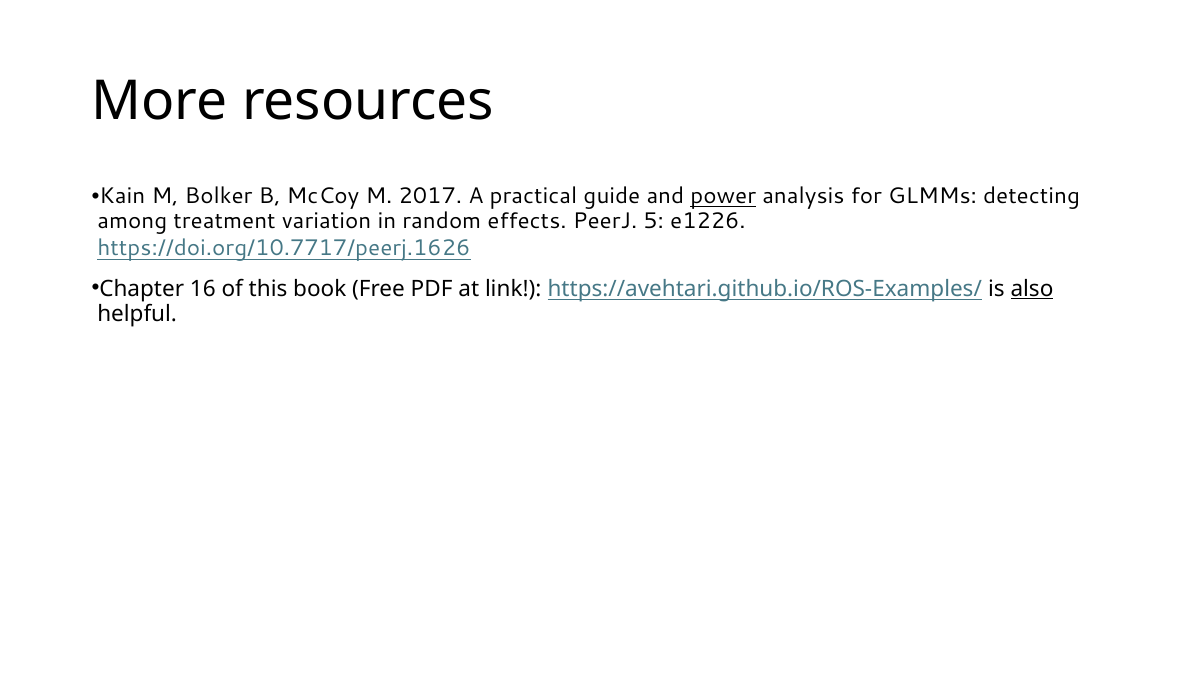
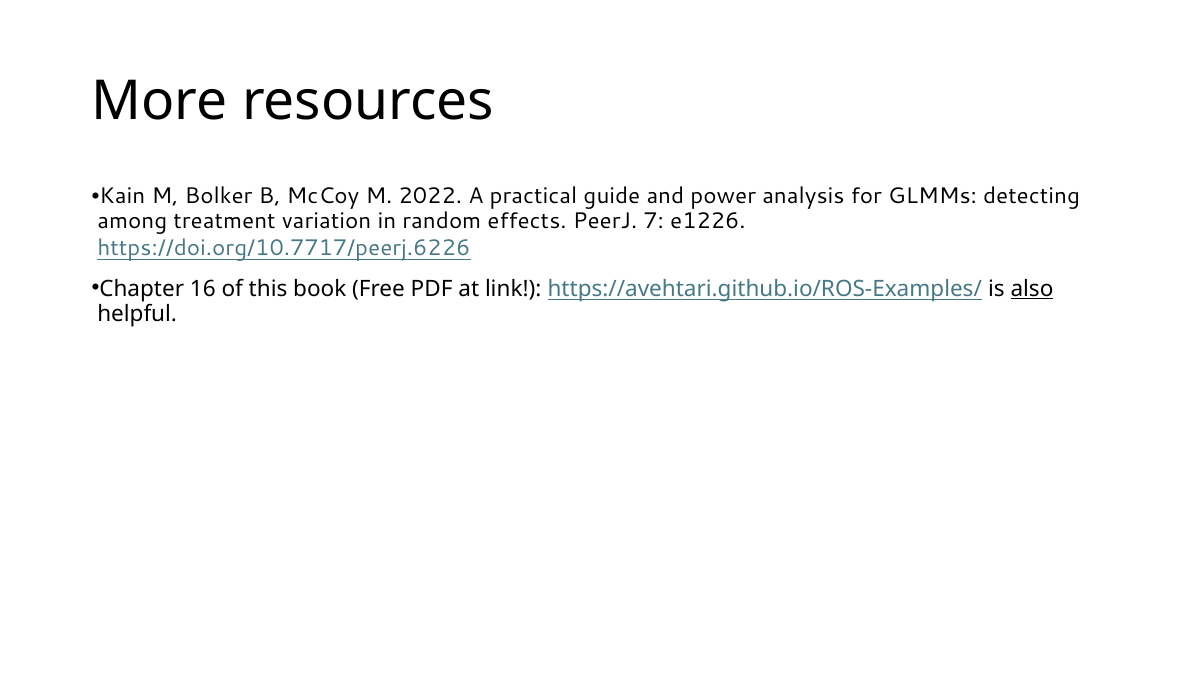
2017: 2017 -> 2022 (430, 197)
power underline: present -> none (723, 197)
5: 5 -> 7 (654, 221)
https://doi.org/10.7717/peerj.1626: https://doi.org/10.7717/peerj.1626 -> https://doi.org/10.7717/peerj.6226 (284, 248)
